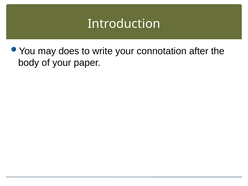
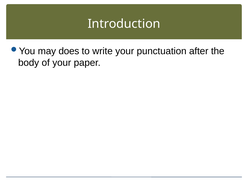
connotation: connotation -> punctuation (162, 51)
